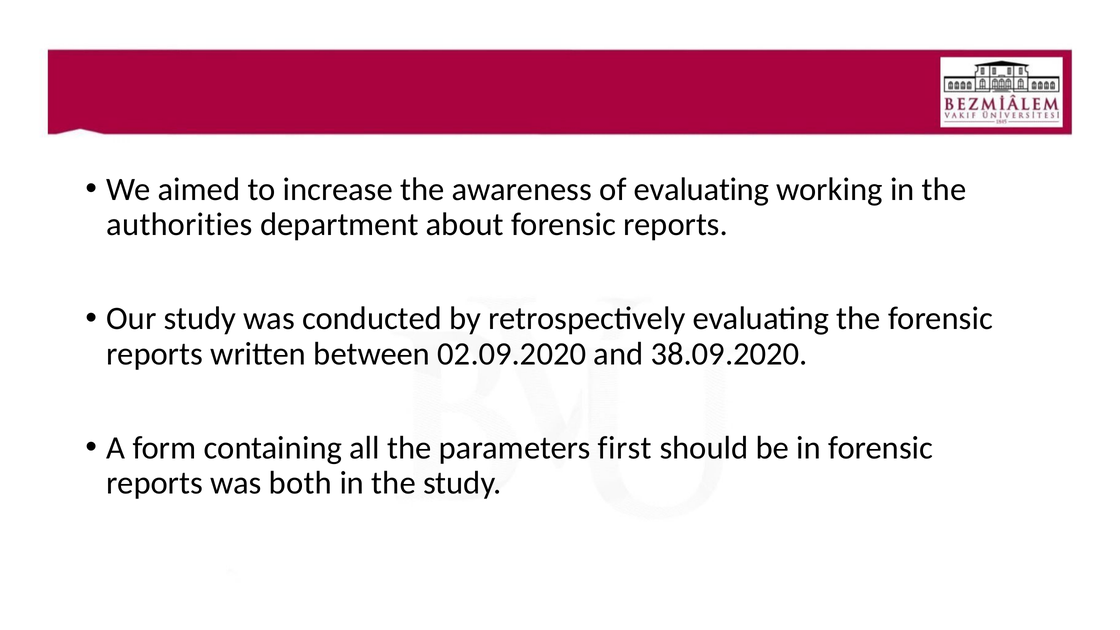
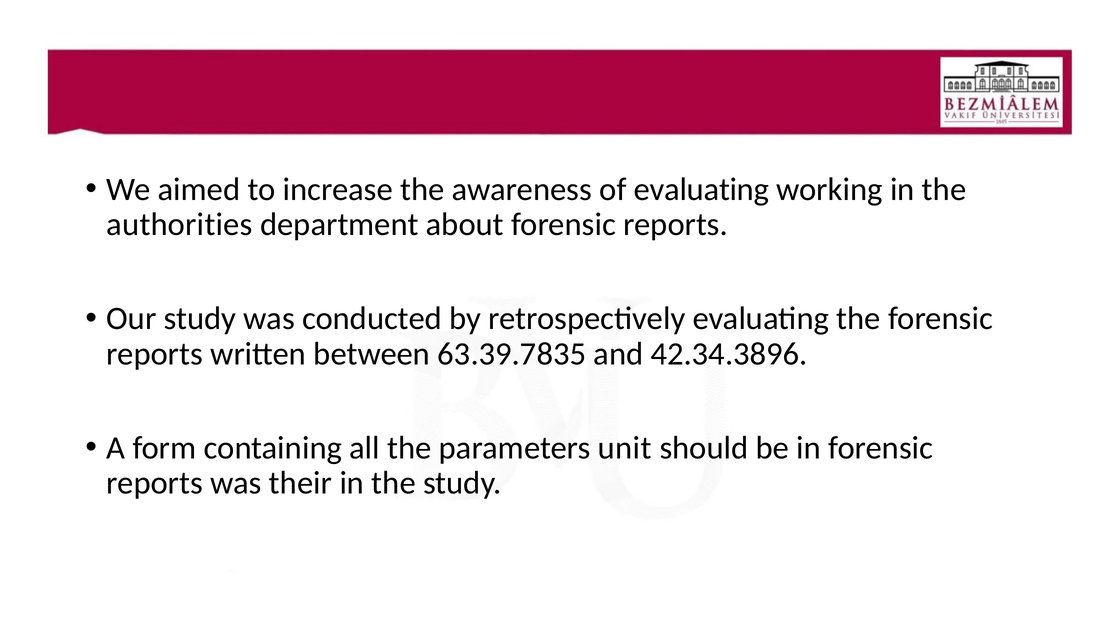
02.09.2020: 02.09.2020 -> 63.39.7835 (512, 354)
38.09.2020: 38.09.2020 -> 42.34.3896 (729, 354)
first: first -> unit (625, 448)
both: both -> their (301, 483)
